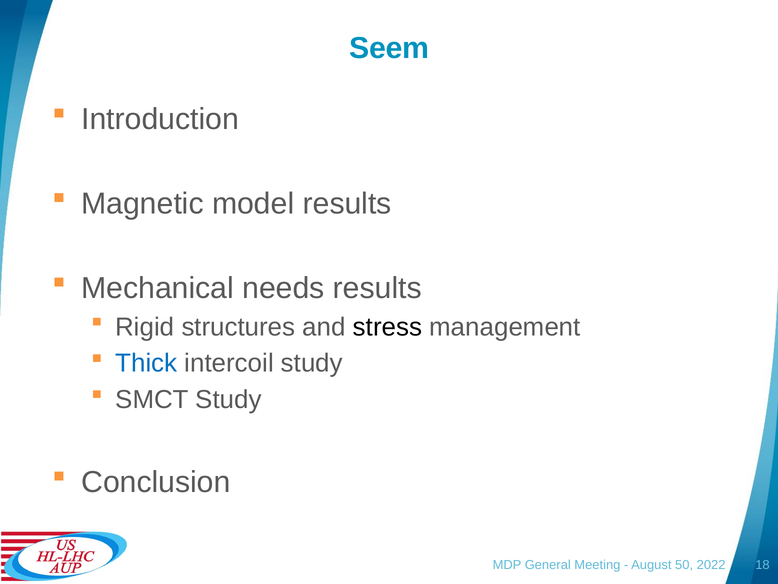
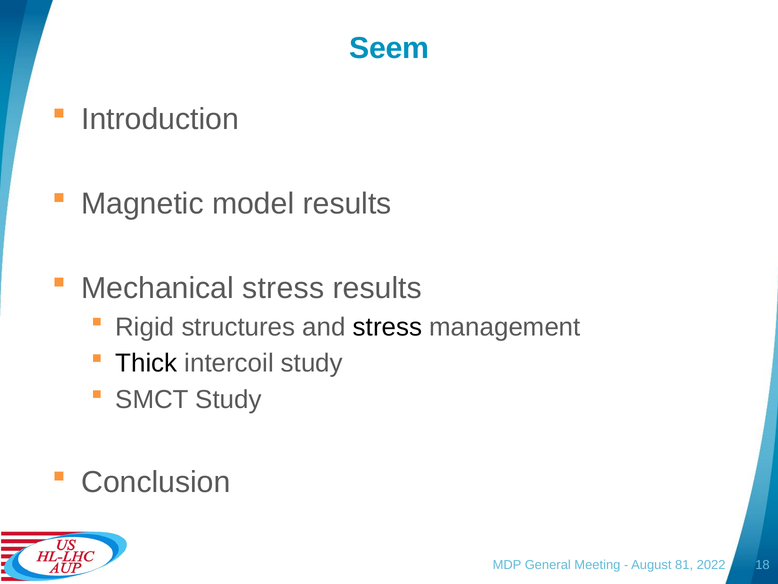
Mechanical needs: needs -> stress (283, 288)
Thick colour: blue -> black (146, 363)
50: 50 -> 81 (684, 565)
